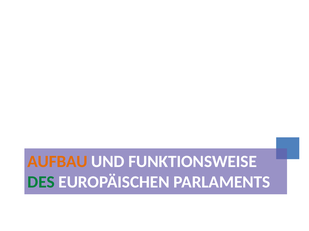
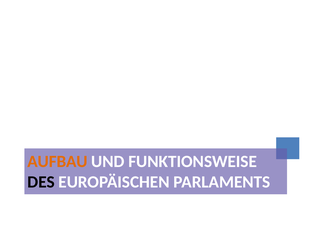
DES colour: green -> black (41, 183)
